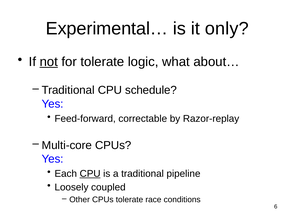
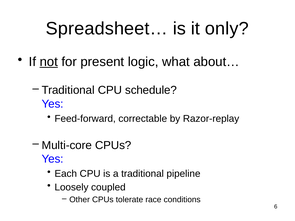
Experimental…: Experimental… -> Spreadsheet… (107, 29)
for tolerate: tolerate -> present (102, 62)
CPU underline: present -> none (90, 174)
